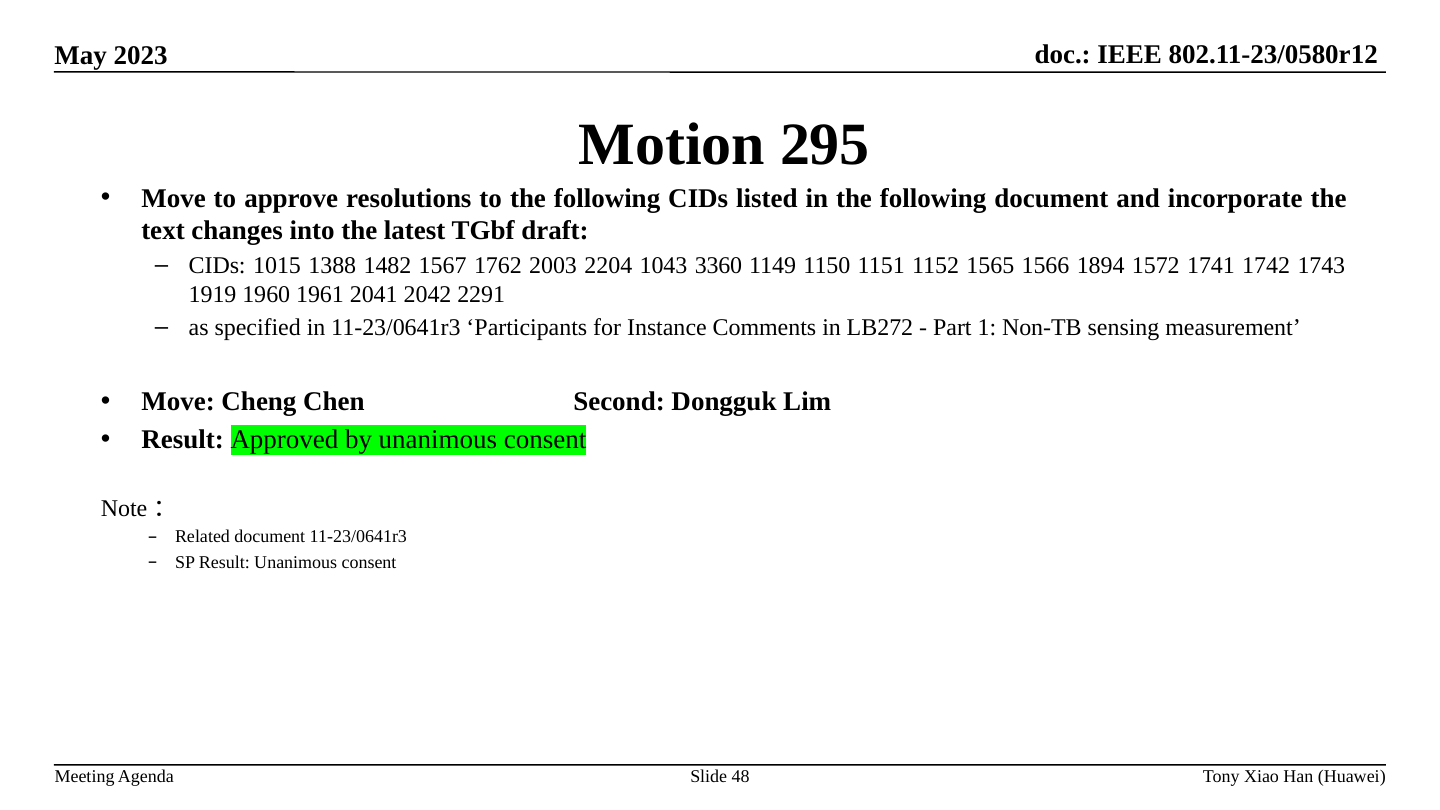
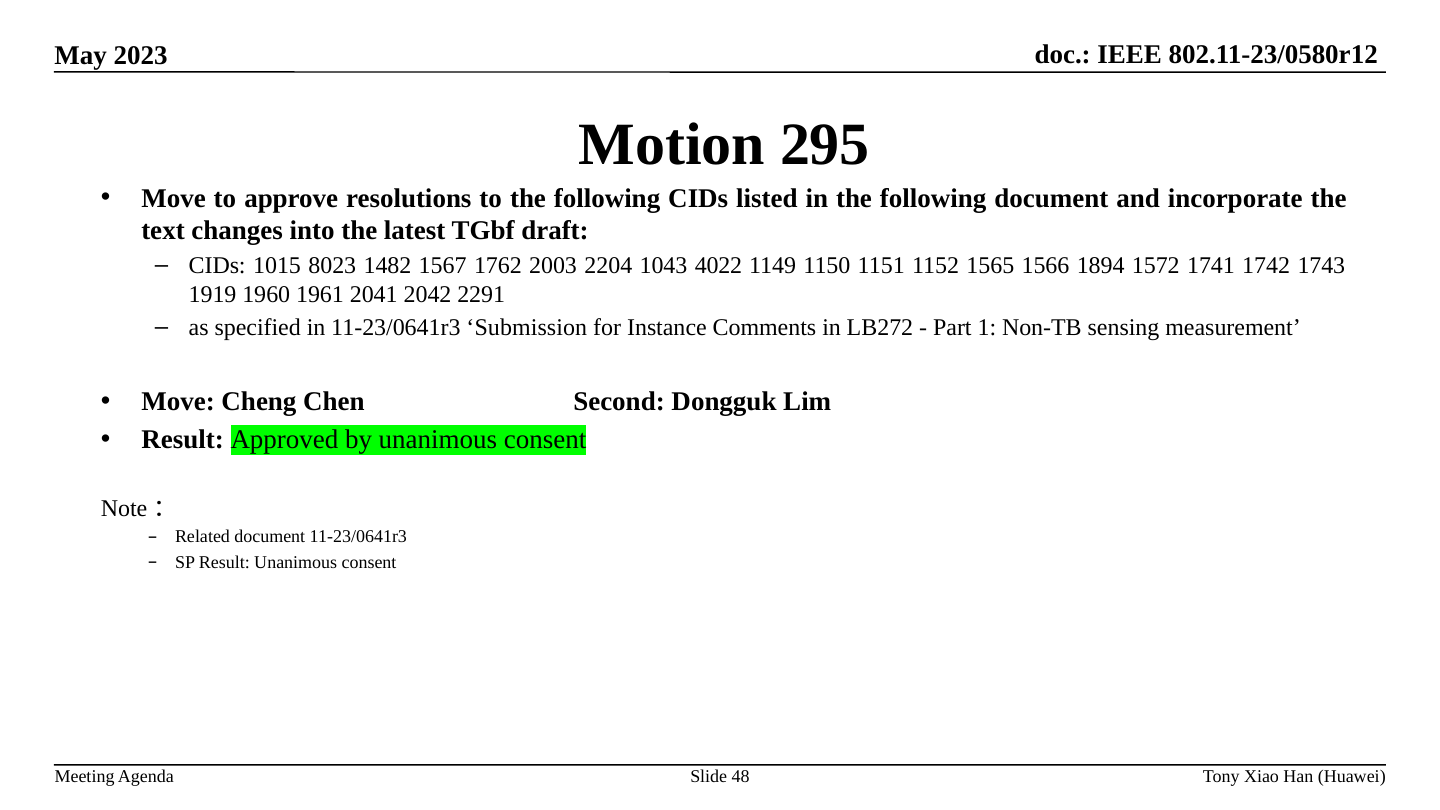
1388: 1388 -> 8023 (332, 266)
3360: 3360 -> 4022 (718, 266)
Participants: Participants -> Submission (527, 328)
